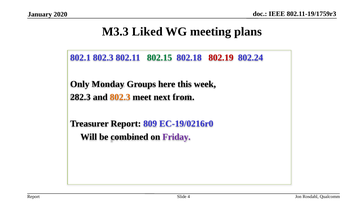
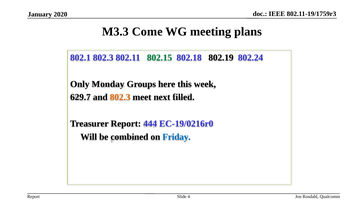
Liked: Liked -> Come (147, 32)
802.19 colour: red -> black (221, 58)
282.3: 282.3 -> 629.7 (80, 97)
from: from -> filled (184, 97)
809: 809 -> 444 (150, 124)
Friday colour: purple -> blue (177, 137)
